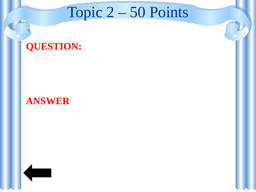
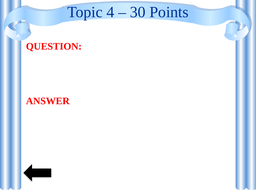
2: 2 -> 4 (110, 12)
50: 50 -> 30 (138, 12)
